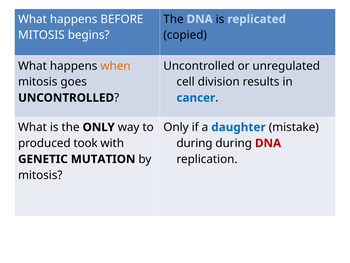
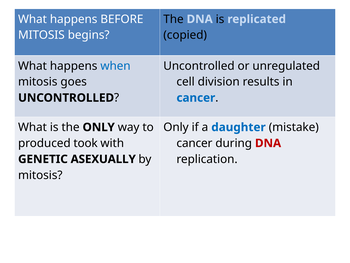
when colour: orange -> blue (116, 66)
during: during -> cancer (194, 143)
MUTATION: MUTATION -> ASEXUALLY (103, 159)
